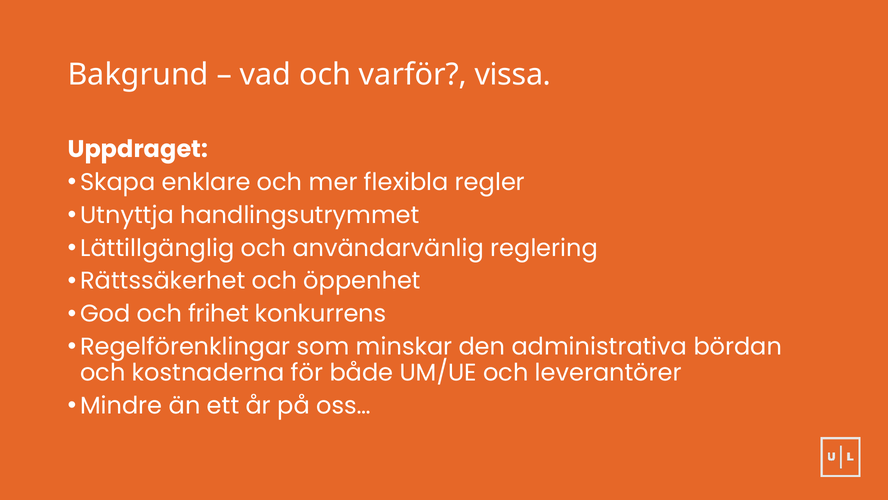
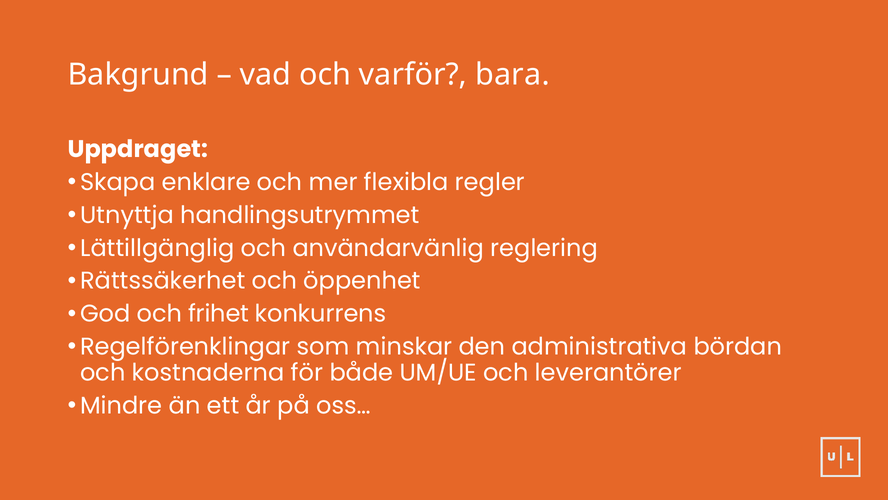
vissa: vissa -> bara (513, 75)
